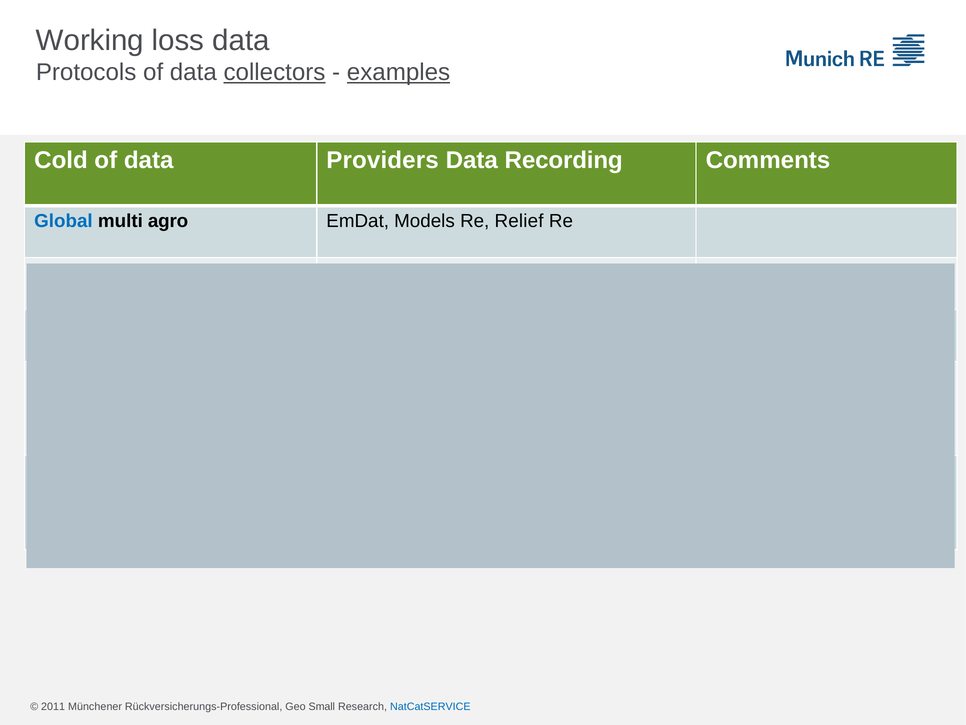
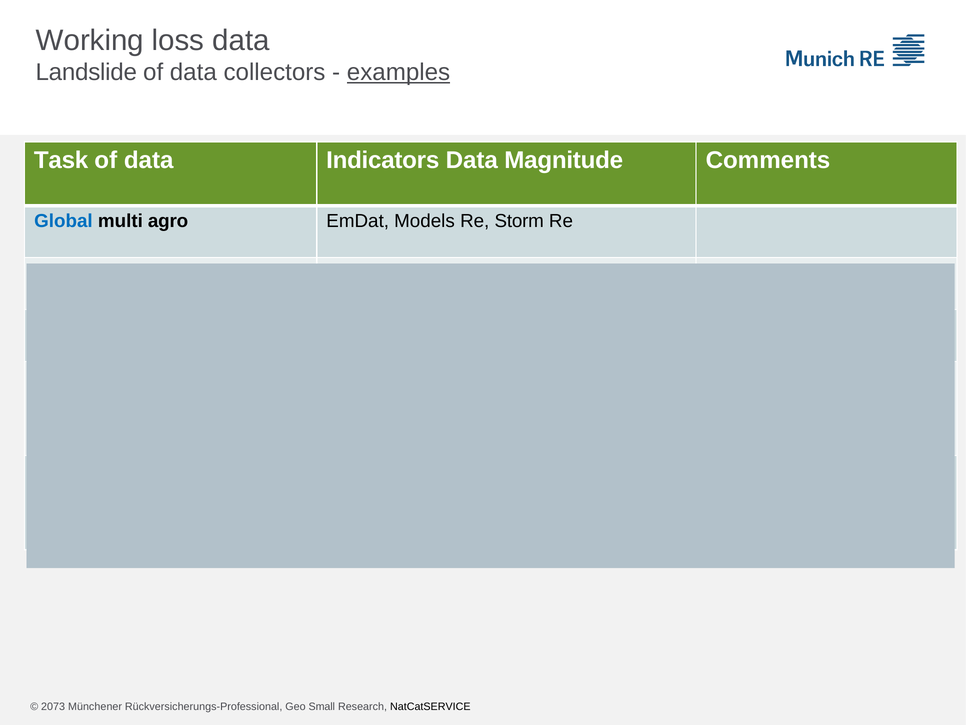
Protocols: Protocols -> Landslide (86, 72)
collectors underline: present -> none (274, 72)
Cold: Cold -> Task (61, 160)
Providers: Providers -> Indicators (383, 160)
Recording: Recording -> Magnitude (564, 160)
Relief: Relief -> Storm (519, 221)
2011: 2011 -> 2073 (53, 706)
NatCatSERVICE colour: blue -> black (430, 706)
